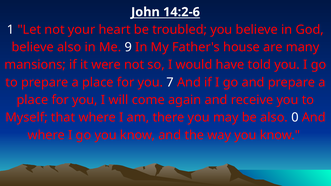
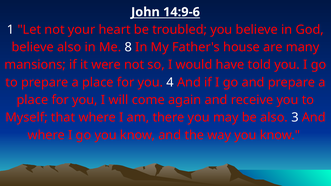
14:2-6: 14:2-6 -> 14:9-6 (181, 12)
9: 9 -> 8 (128, 47)
7: 7 -> 4 (170, 82)
0: 0 -> 3 (295, 118)
